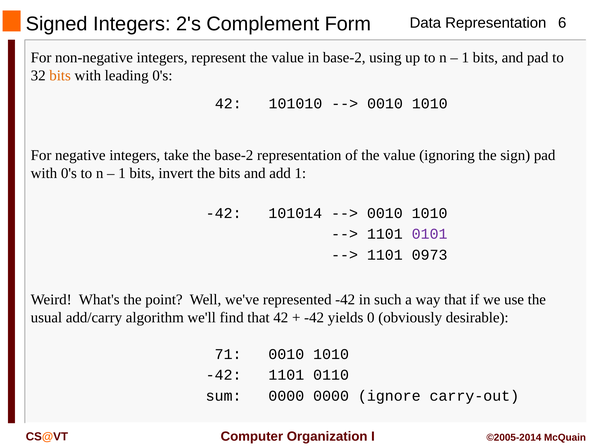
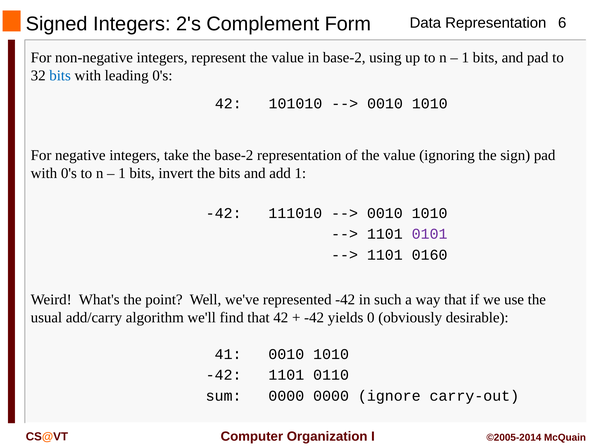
bits colour: orange -> blue (60, 76)
101014: 101014 -> 111010 (295, 213)
0973: 0973 -> 0160 (430, 255)
71: 71 -> 41 (228, 354)
